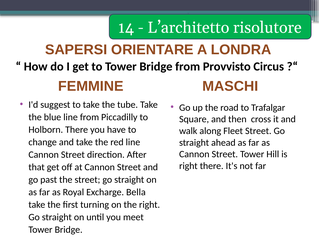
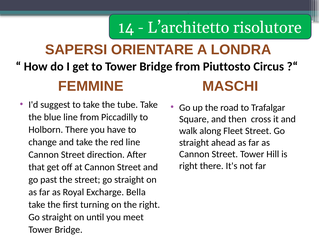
Provvisto: Provvisto -> Piuttosto (227, 67)
